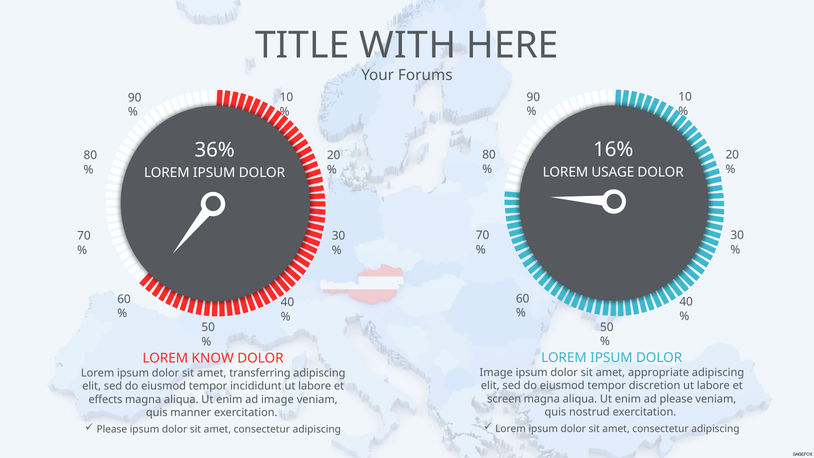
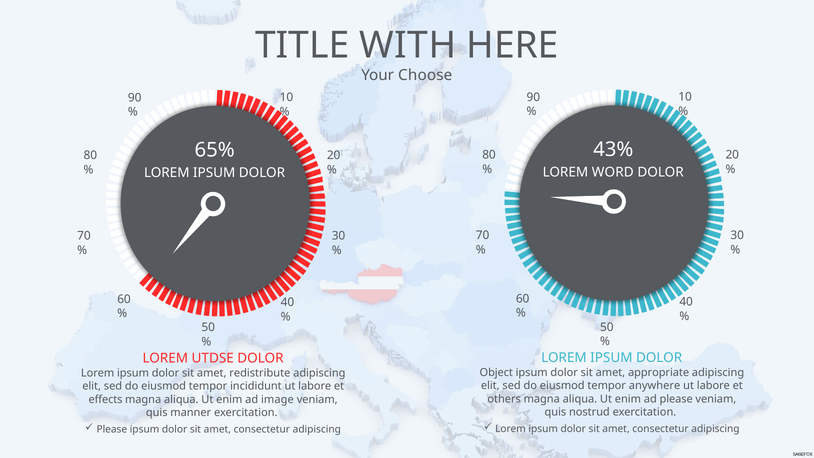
Forums: Forums -> Choose (425, 75)
16%: 16% -> 43% (613, 150)
36%: 36% -> 65% (215, 150)
USAGE: USAGE -> WORD (613, 172)
KNOW: KNOW -> UTDSE (213, 358)
Image: Image -> Object (496, 372)
transferring: transferring -> redistribute (260, 373)
discretion: discretion -> anywhere (655, 386)
screen: screen -> others (504, 399)
